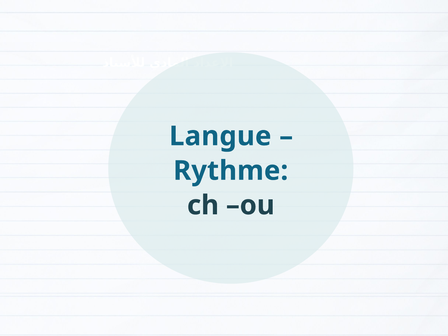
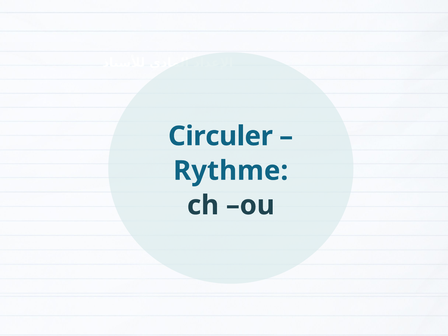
Langue: Langue -> Circuler (221, 136)
